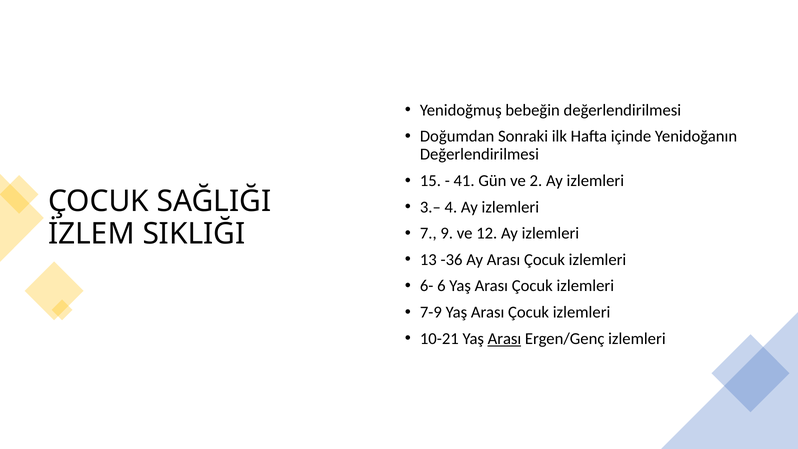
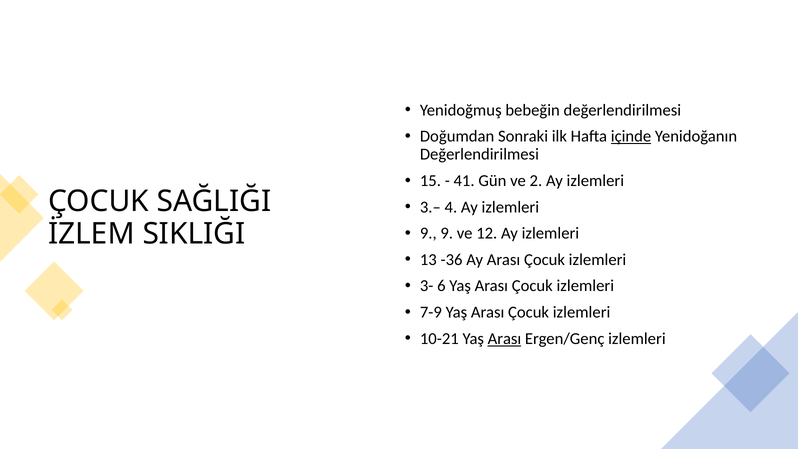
içinde underline: none -> present (631, 136)
7: 7 -> 9 (428, 233)
6-: 6- -> 3- (427, 286)
